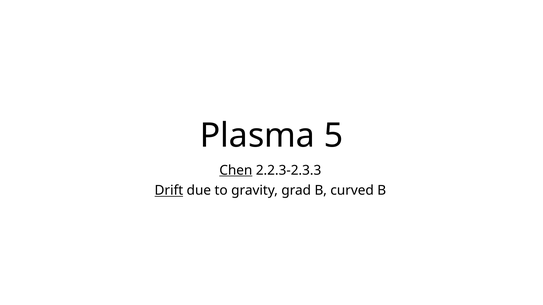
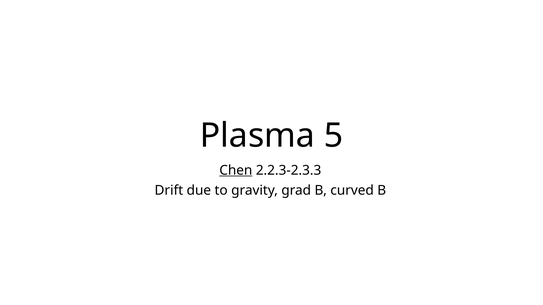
Drift underline: present -> none (169, 191)
